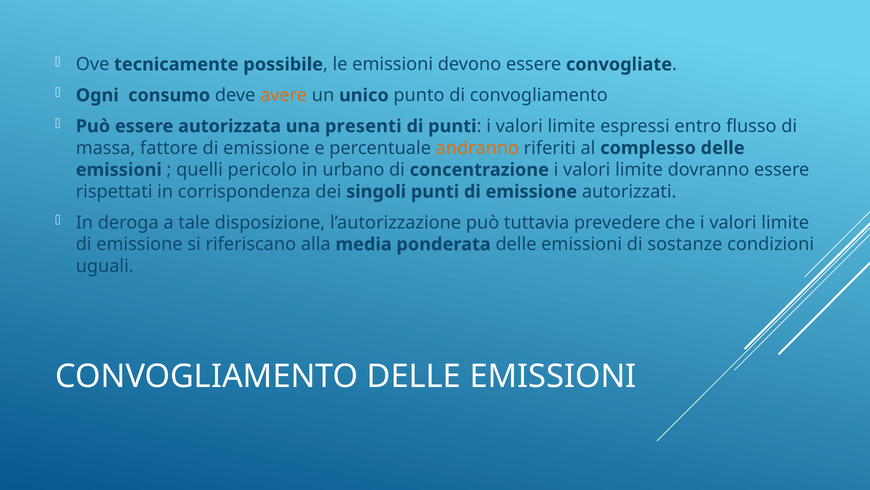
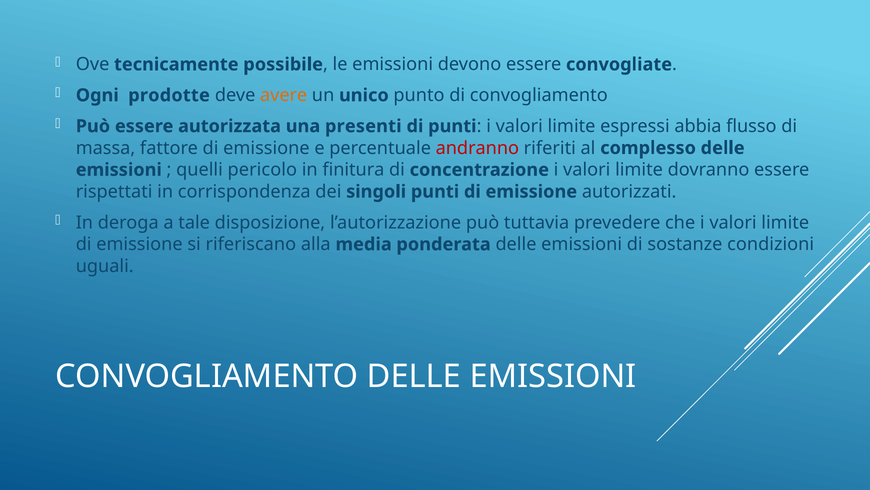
consumo: consumo -> prodotte (169, 95)
entro: entro -> abbia (698, 126)
andranno colour: orange -> red (477, 148)
urbano: urbano -> finitura (353, 170)
